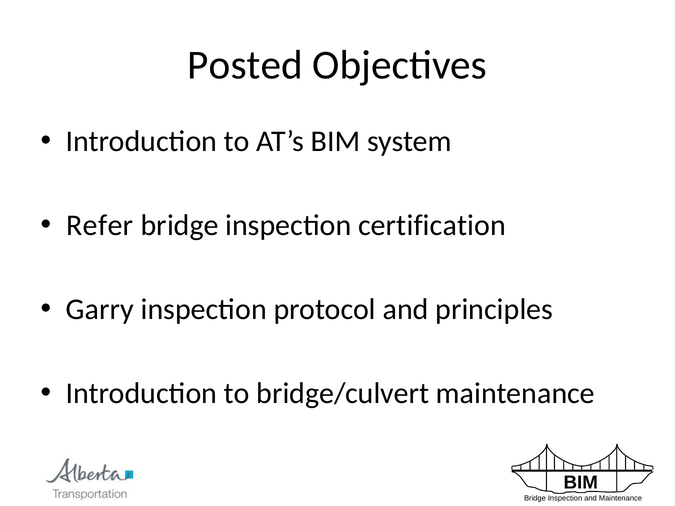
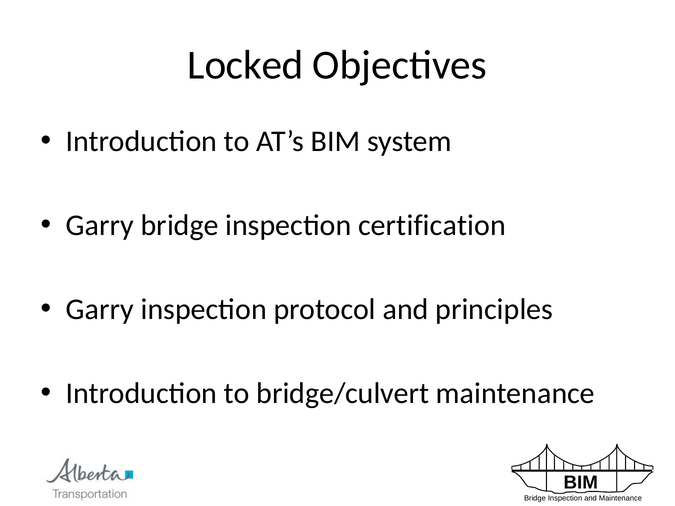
Posted: Posted -> Locked (245, 65)
Refer: Refer -> Garry (100, 226)
